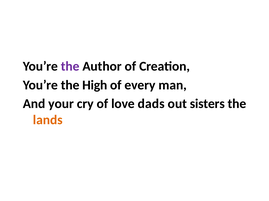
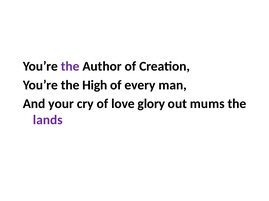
dads: dads -> glory (151, 104)
sisters: sisters -> mums (207, 104)
lands colour: orange -> purple (48, 120)
